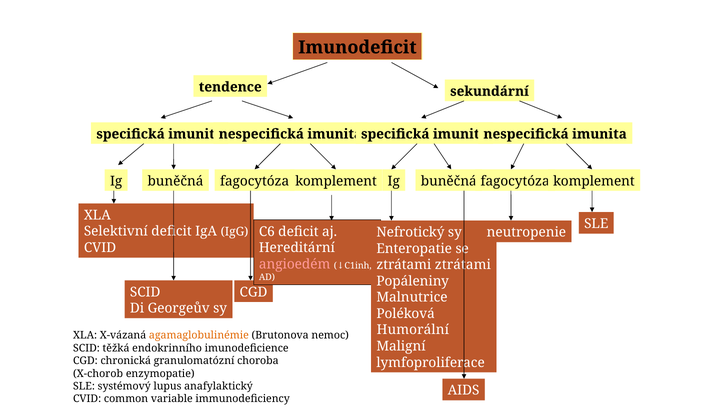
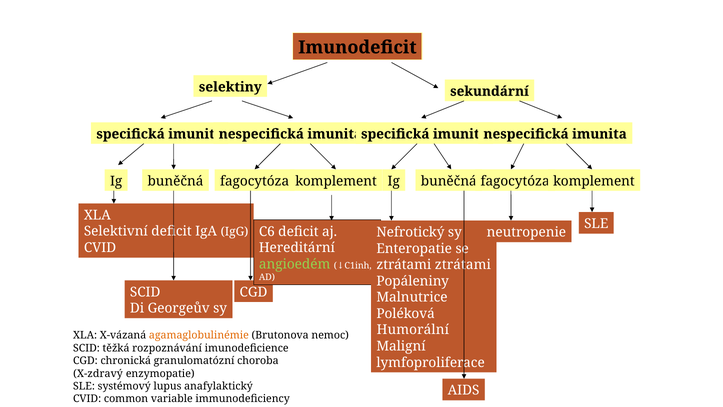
tendence: tendence -> selektiny (230, 87)
angioedém colour: pink -> light green (295, 264)
endokrinního: endokrinního -> rozpoznávání (167, 348)
X-chorob: X-chorob -> X-zdravý (98, 373)
